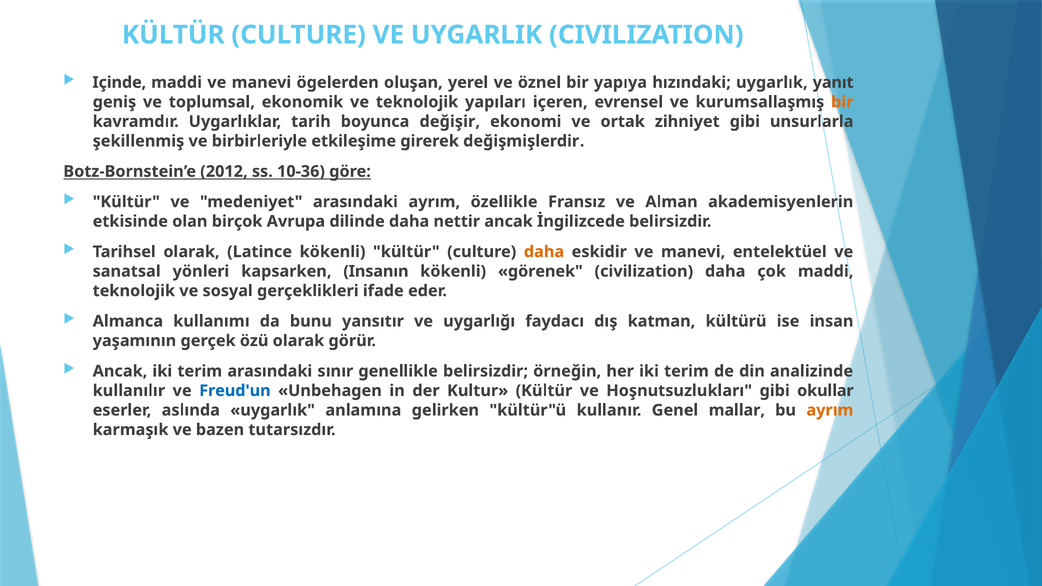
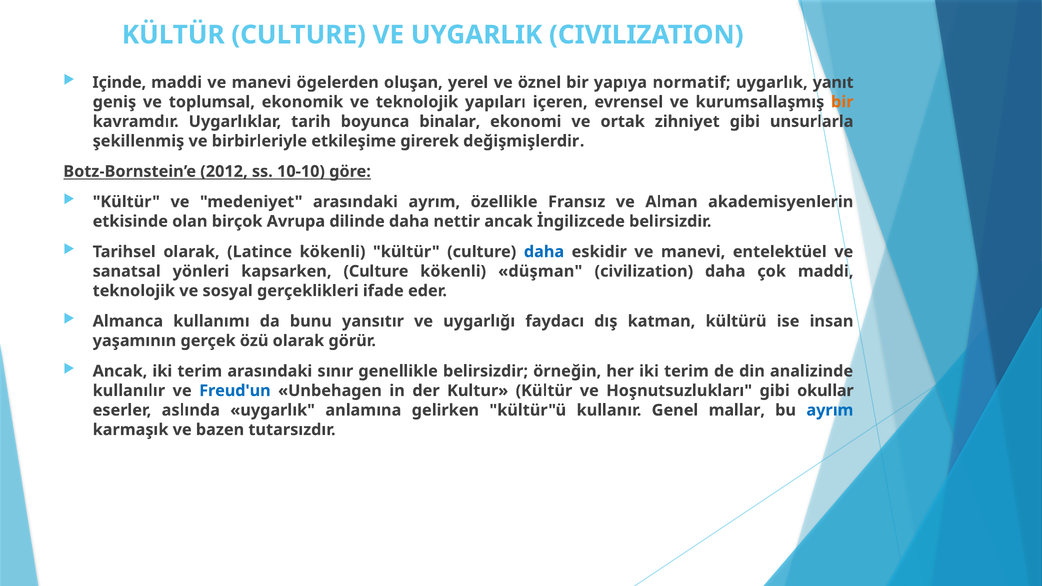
hızındaki: hızındaki -> normatif (691, 82)
değişir: değişir -> binalar (450, 122)
10-36: 10-36 -> 10-10 (301, 171)
daha colour: orange -> blue (544, 252)
kapsarken Insanın: Insanın -> Culture (376, 271)
görenek: görenek -> düşman (540, 271)
ayrım colour: orange -> blue (830, 410)
